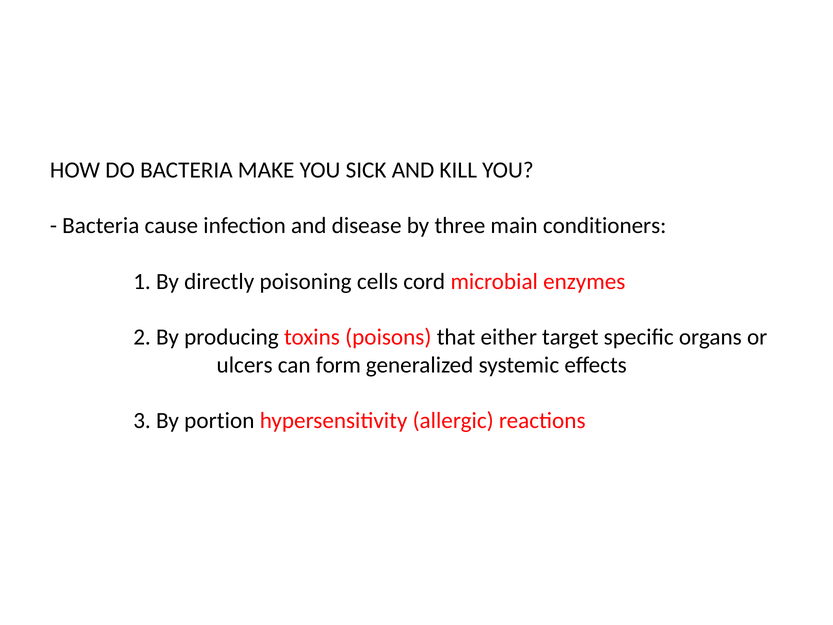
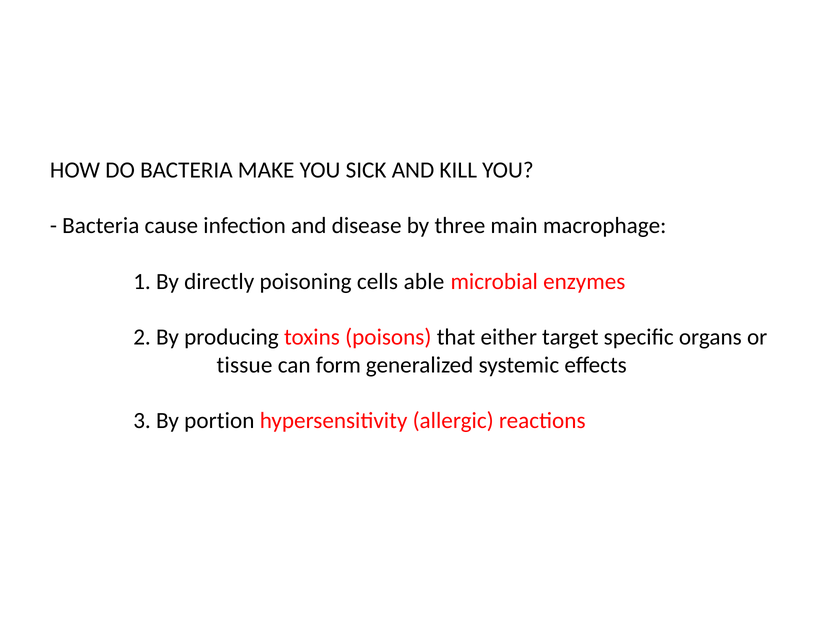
conditioners: conditioners -> macrophage (605, 226)
cord: cord -> able (424, 281)
ulcers: ulcers -> tissue (244, 365)
